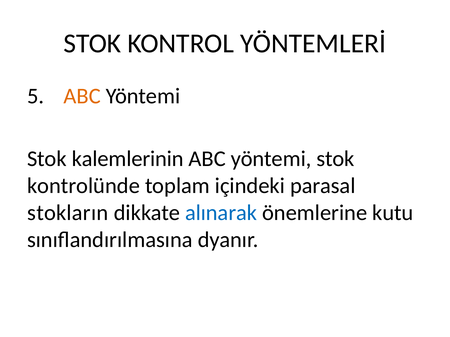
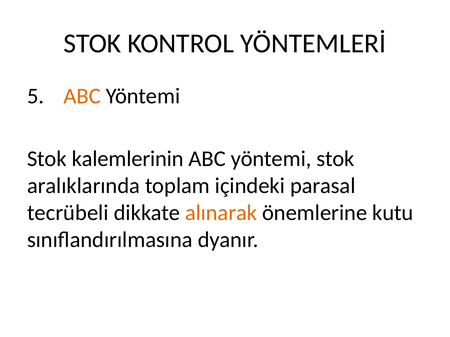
kontrolünde: kontrolünde -> aralıklarında (83, 186)
stokların: stokların -> tecrübeli (68, 213)
alınarak colour: blue -> orange (221, 213)
